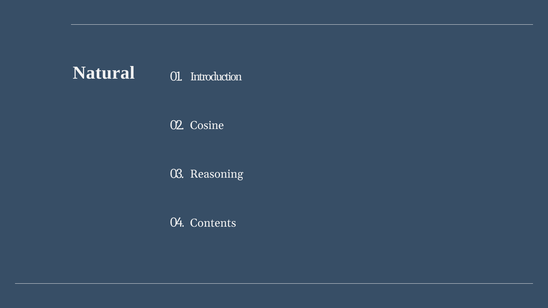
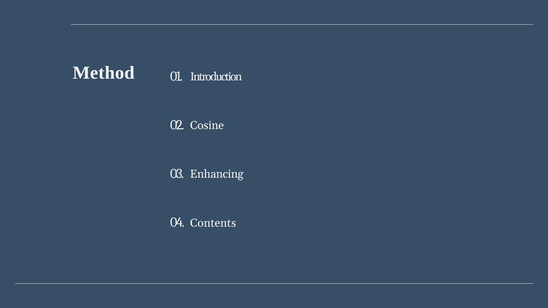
Natural: Natural -> Method (104, 73)
Reasoning: Reasoning -> Enhancing (217, 174)
